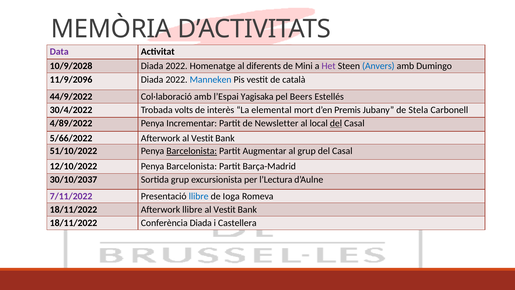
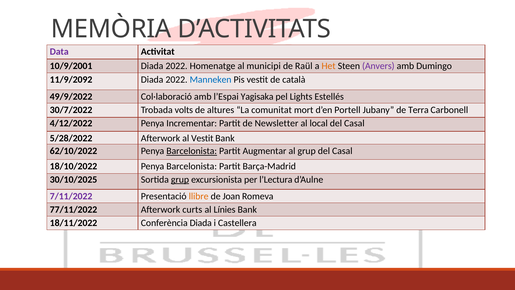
10/9/2028: 10/9/2028 -> 10/9/2001 (71, 66)
diferents: diferents -> municipi (264, 66)
Mini: Mini -> Raül (304, 66)
Het colour: purple -> orange (329, 66)
Anvers colour: blue -> purple (378, 66)
11/9/2096: 11/9/2096 -> 11/9/2092 (71, 80)
44/9/2022: 44/9/2022 -> 49/9/2022 (71, 97)
Beers: Beers -> Lights (301, 97)
30/4/2022: 30/4/2022 -> 30/7/2022 (71, 110)
interès: interès -> altures (221, 110)
elemental: elemental -> comunitat (272, 110)
Premis: Premis -> Portell (347, 110)
Stela: Stela -> Terra (418, 110)
4/89/2022: 4/89/2022 -> 4/12/2022 (71, 123)
del underline: present -> none (336, 123)
5/66/2022: 5/66/2022 -> 5/28/2022 (71, 138)
51/10/2022: 51/10/2022 -> 62/10/2022 (74, 151)
12/10/2022: 12/10/2022 -> 18/10/2022 (74, 166)
30/10/2037: 30/10/2037 -> 30/10/2025 (74, 179)
grup underline: none -> present (180, 179)
llibre colour: blue -> orange (199, 196)
Ioga: Ioga -> Joan (231, 196)
18/11/2022: 18/11/2022 -> 77/11/2022 (74, 209)
Afterwork llibre: llibre -> curts (192, 209)
Vestit: Vestit -> Línies (225, 209)
